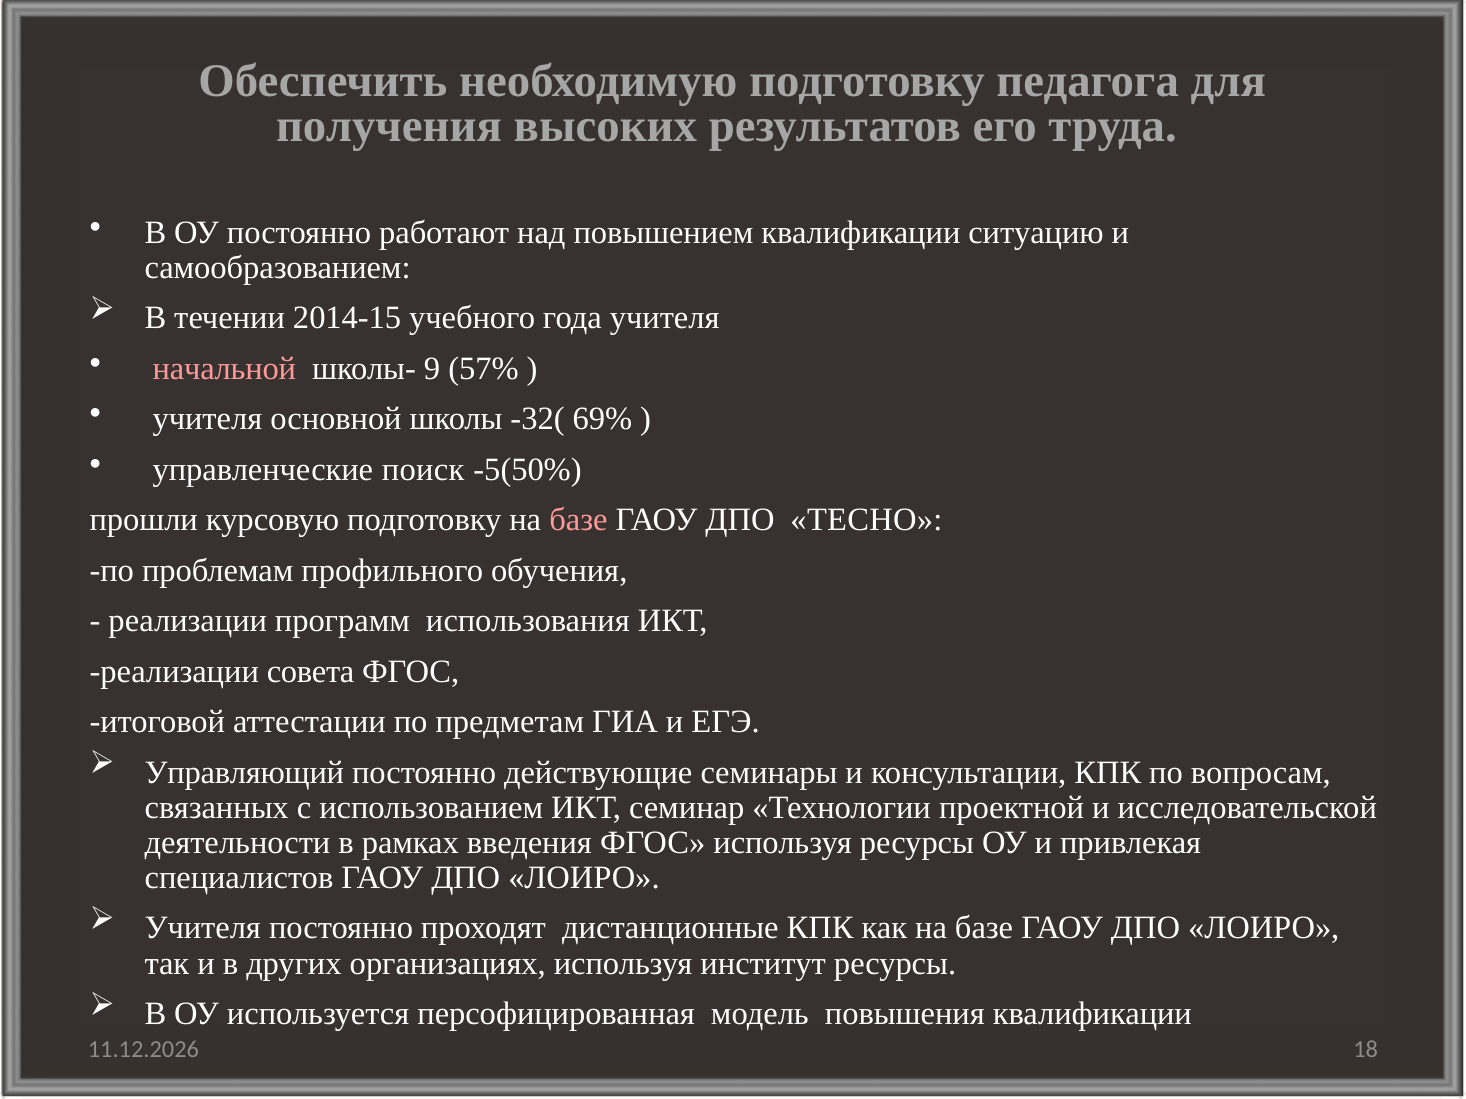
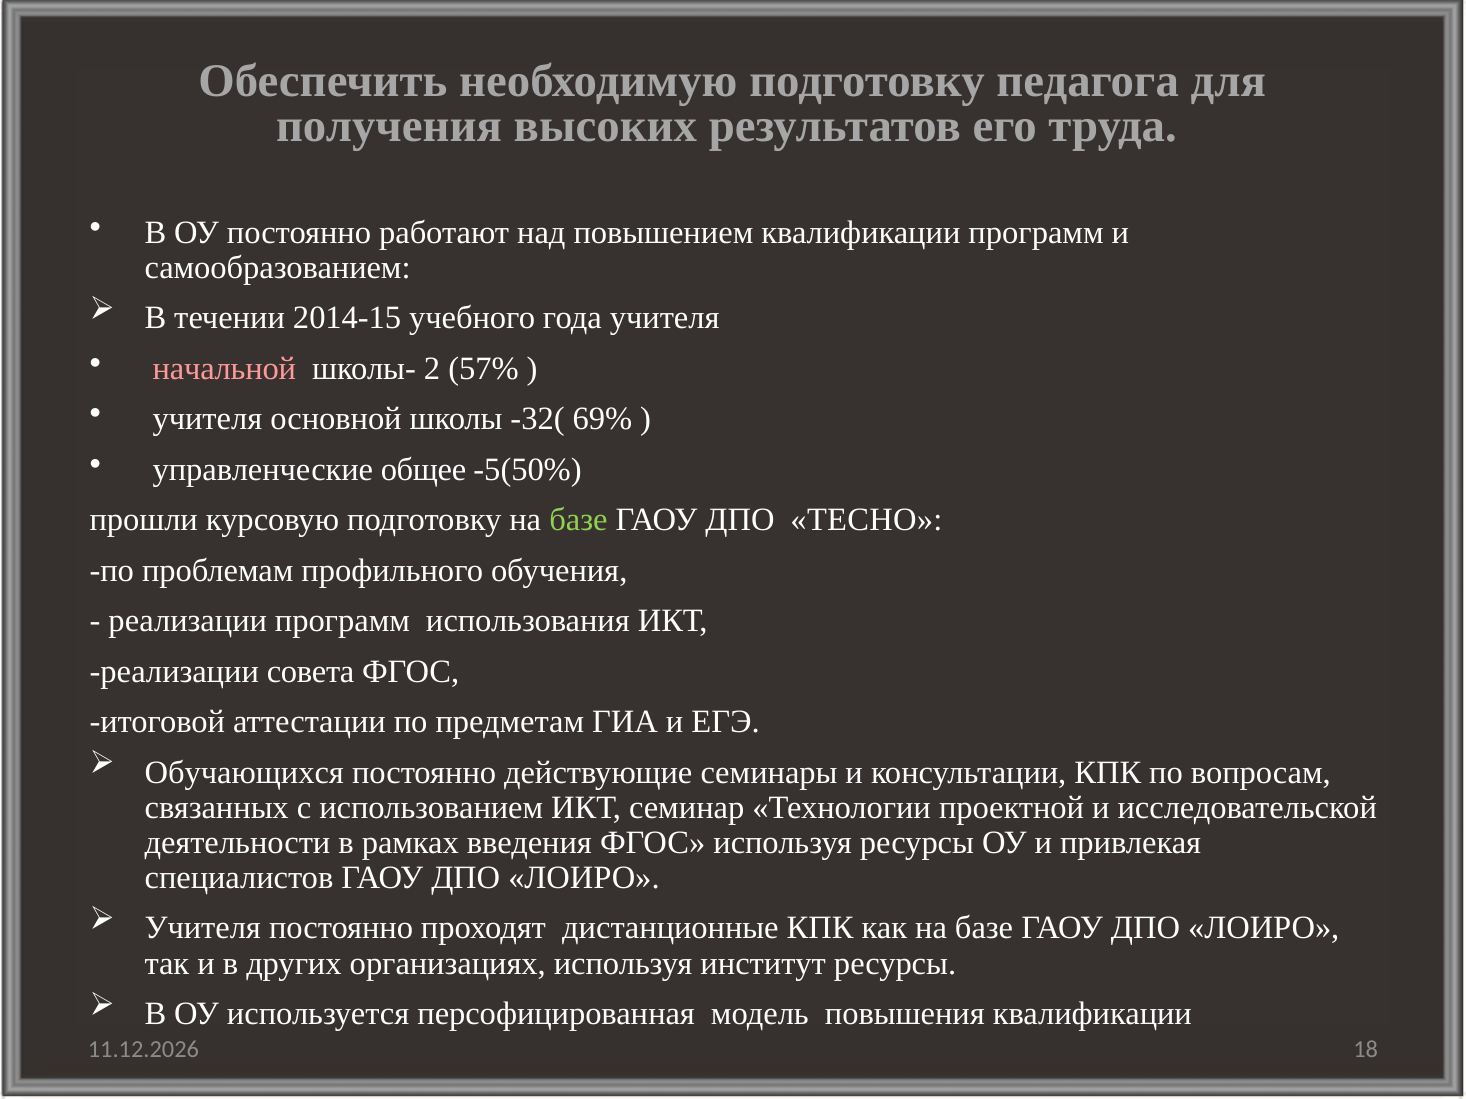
квалификации ситуацию: ситуацию -> программ (1036, 233)
9: 9 -> 2 (432, 369)
поиск: поиск -> общее (423, 470)
базе colour: pink -> light green (578, 520)
Управляющий: Управляющий -> Обучающихся (244, 773)
